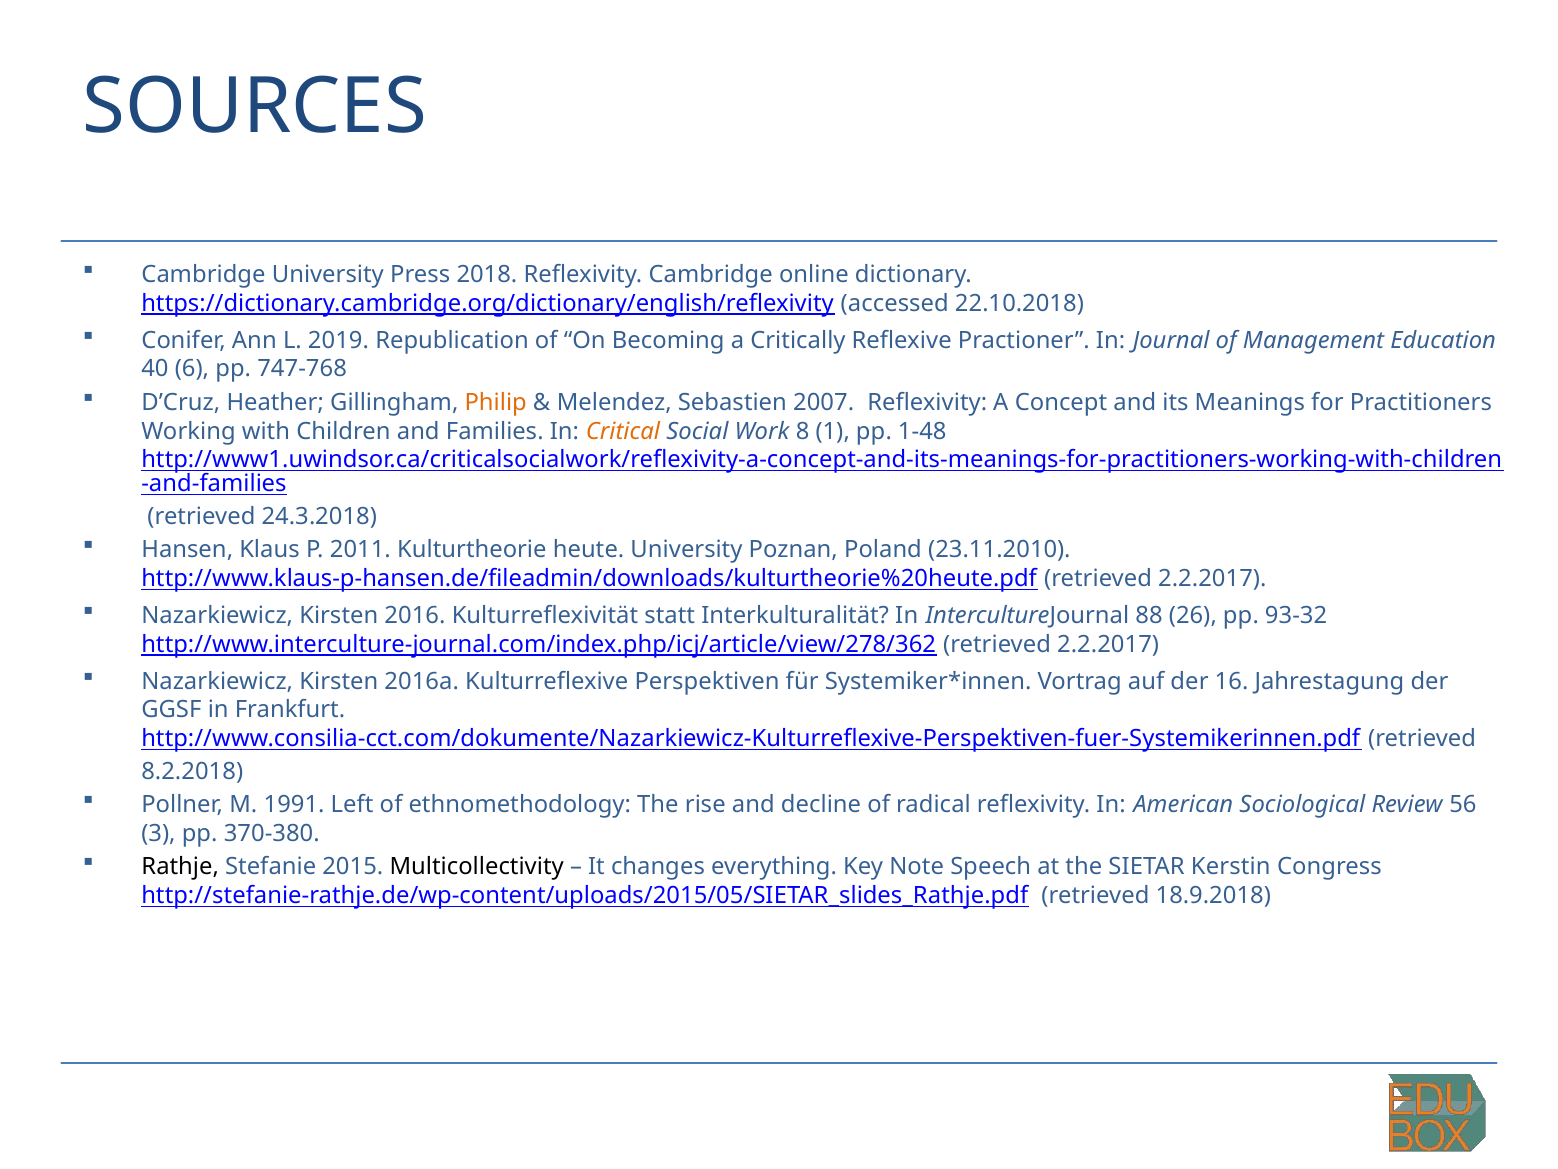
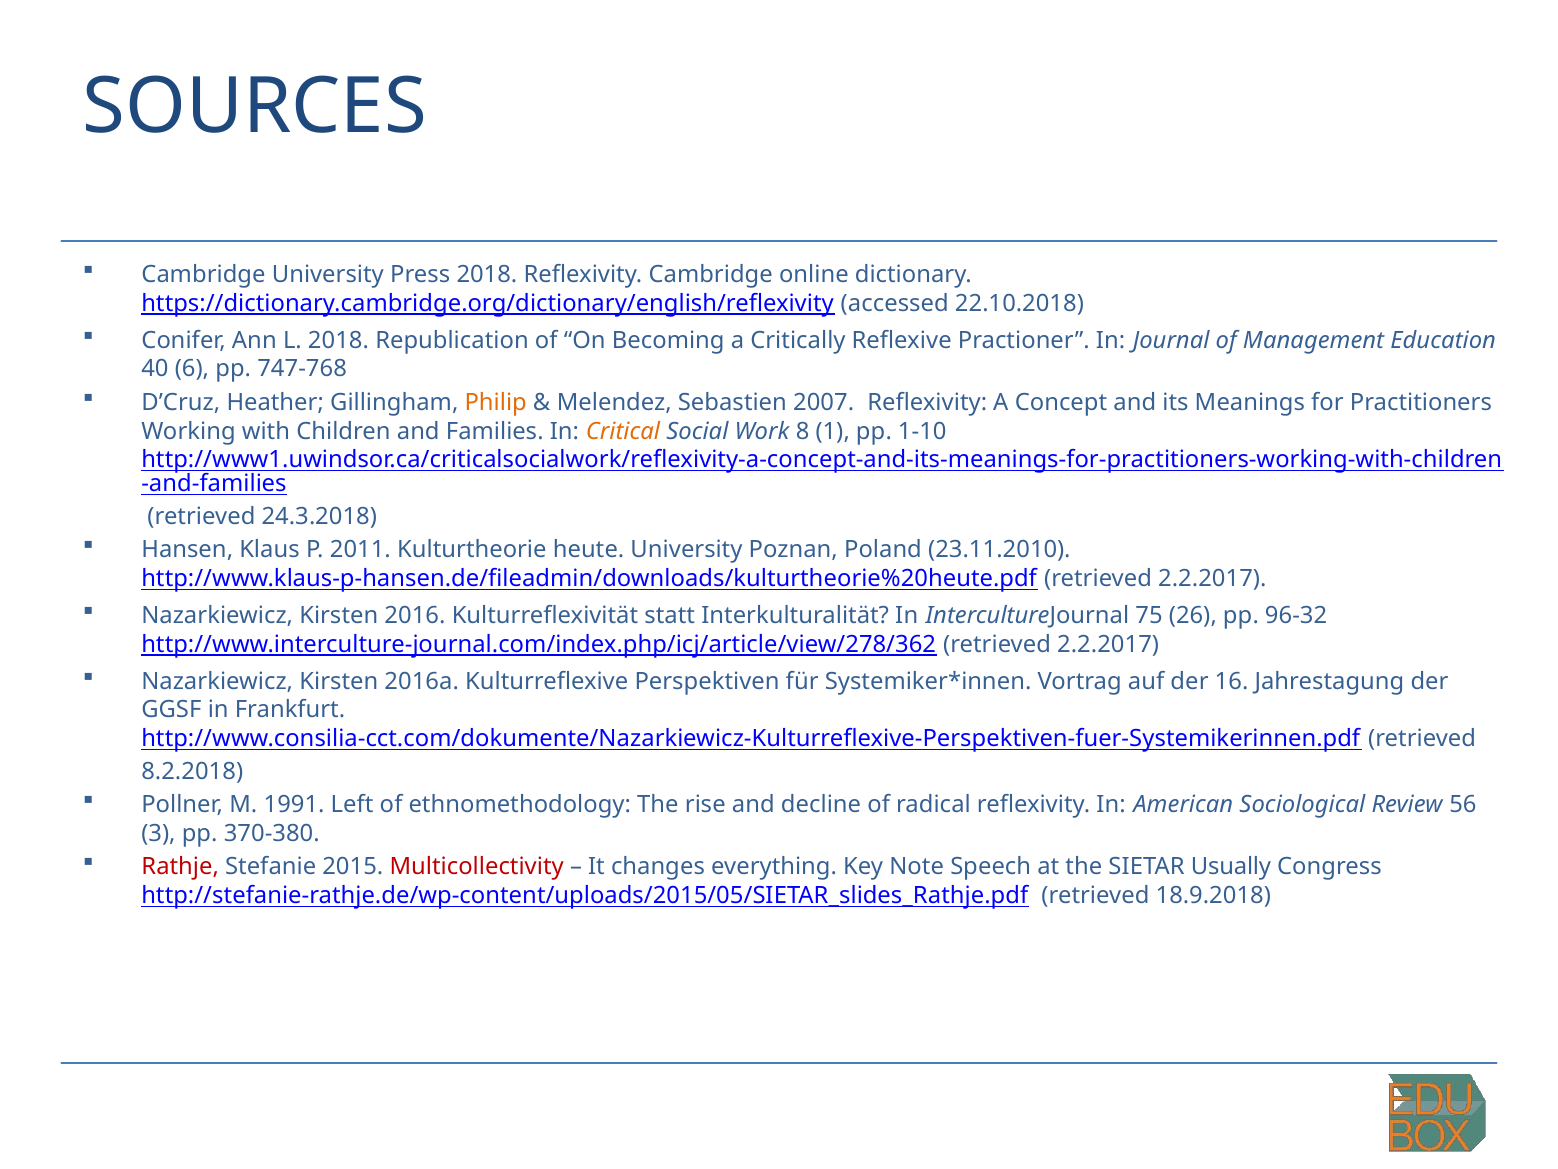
L 2019: 2019 -> 2018 (338, 340)
1-48: 1-48 -> 1-10 (922, 431)
88: 88 -> 75 (1149, 615)
93-32: 93-32 -> 96-32 (1296, 615)
Rathje colour: black -> red (180, 866)
Multicollectivity colour: black -> red (477, 866)
Kerstin: Kerstin -> Usually (1231, 866)
